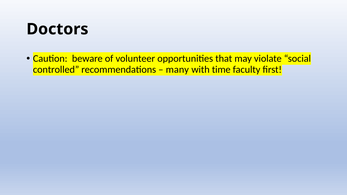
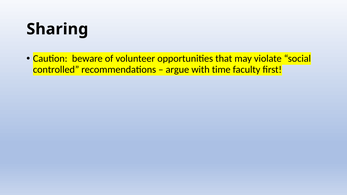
Doctors: Doctors -> Sharing (57, 29)
many: many -> argue (177, 70)
